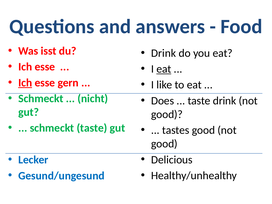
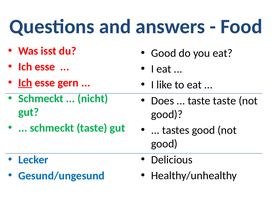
Drink: Drink -> Good (164, 53)
eat underline: present -> none (164, 69)
taste drink: drink -> taste (225, 101)
